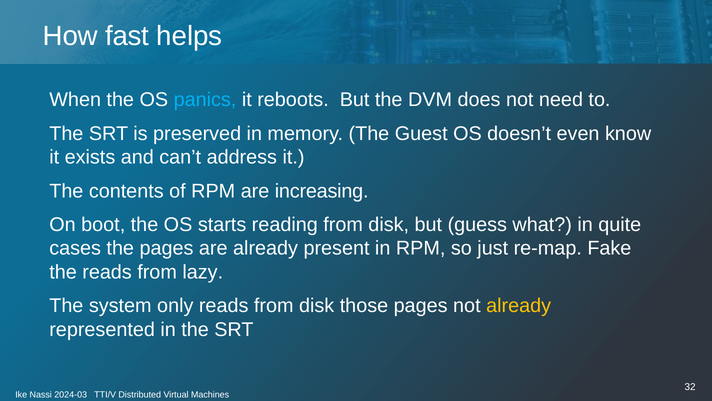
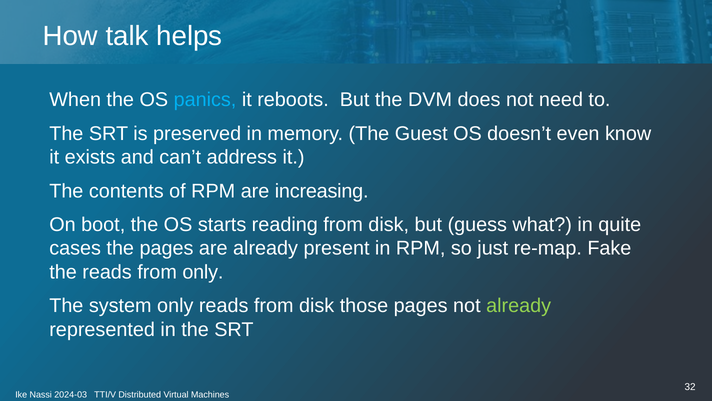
fast: fast -> talk (127, 36)
from lazy: lazy -> only (203, 272)
already colour: yellow -> light green (519, 306)
